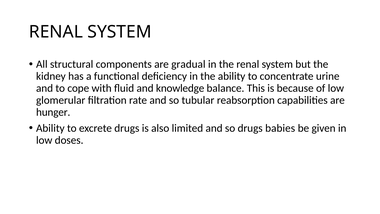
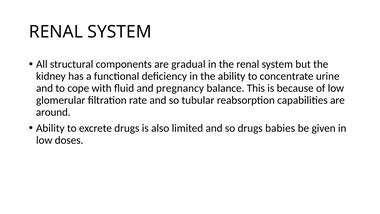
knowledge: knowledge -> pregnancy (180, 88)
hunger: hunger -> around (53, 112)
